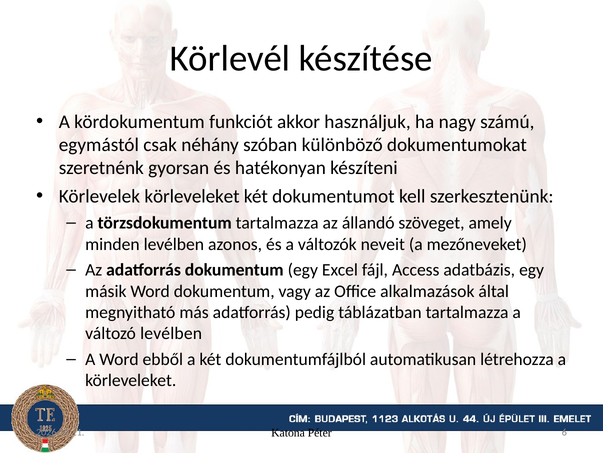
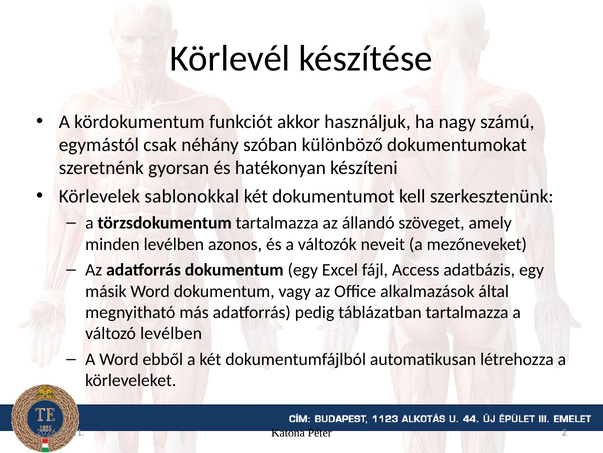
Körlevelek körleveleket: körleveleket -> sablonokkal (192, 196)
6: 6 -> 2 (564, 432)
